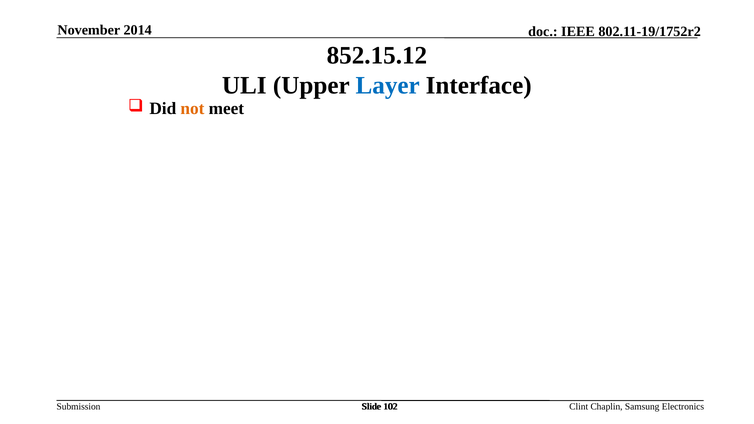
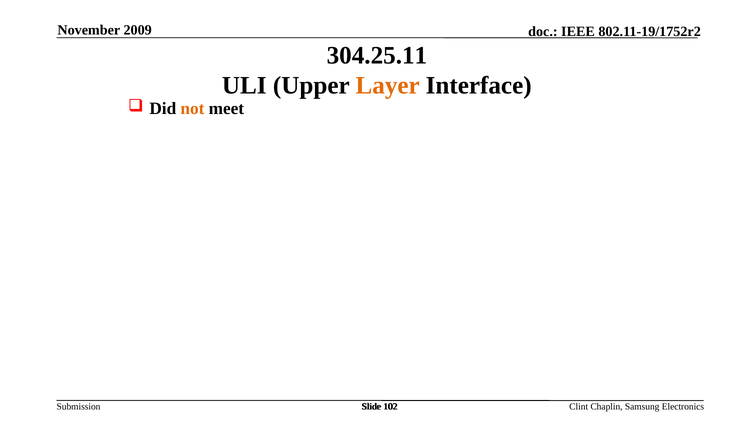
2014: 2014 -> 2009 (138, 30)
852.15.12: 852.15.12 -> 304.25.11 (377, 55)
Layer colour: blue -> orange (388, 86)
